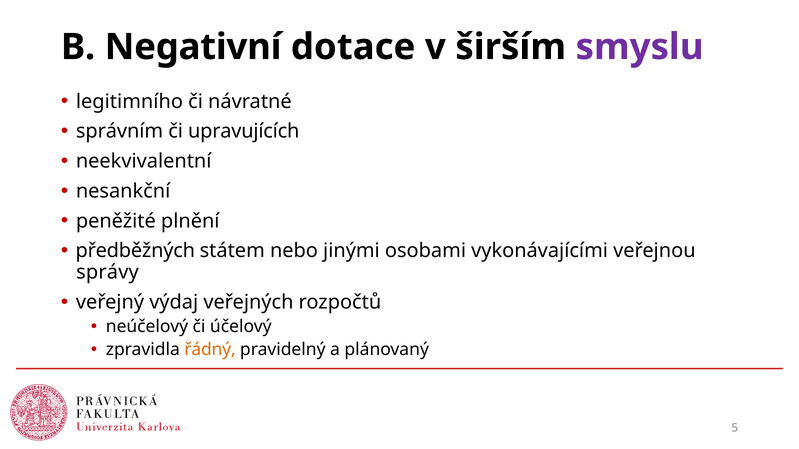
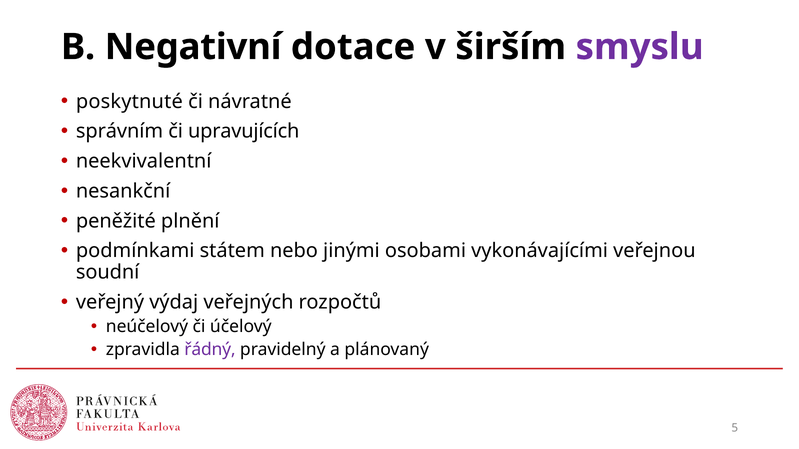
legitimního: legitimního -> poskytnuté (129, 102)
předběžných: předběžných -> podmínkami (135, 251)
správy: správy -> soudní (108, 273)
řádný colour: orange -> purple (210, 350)
